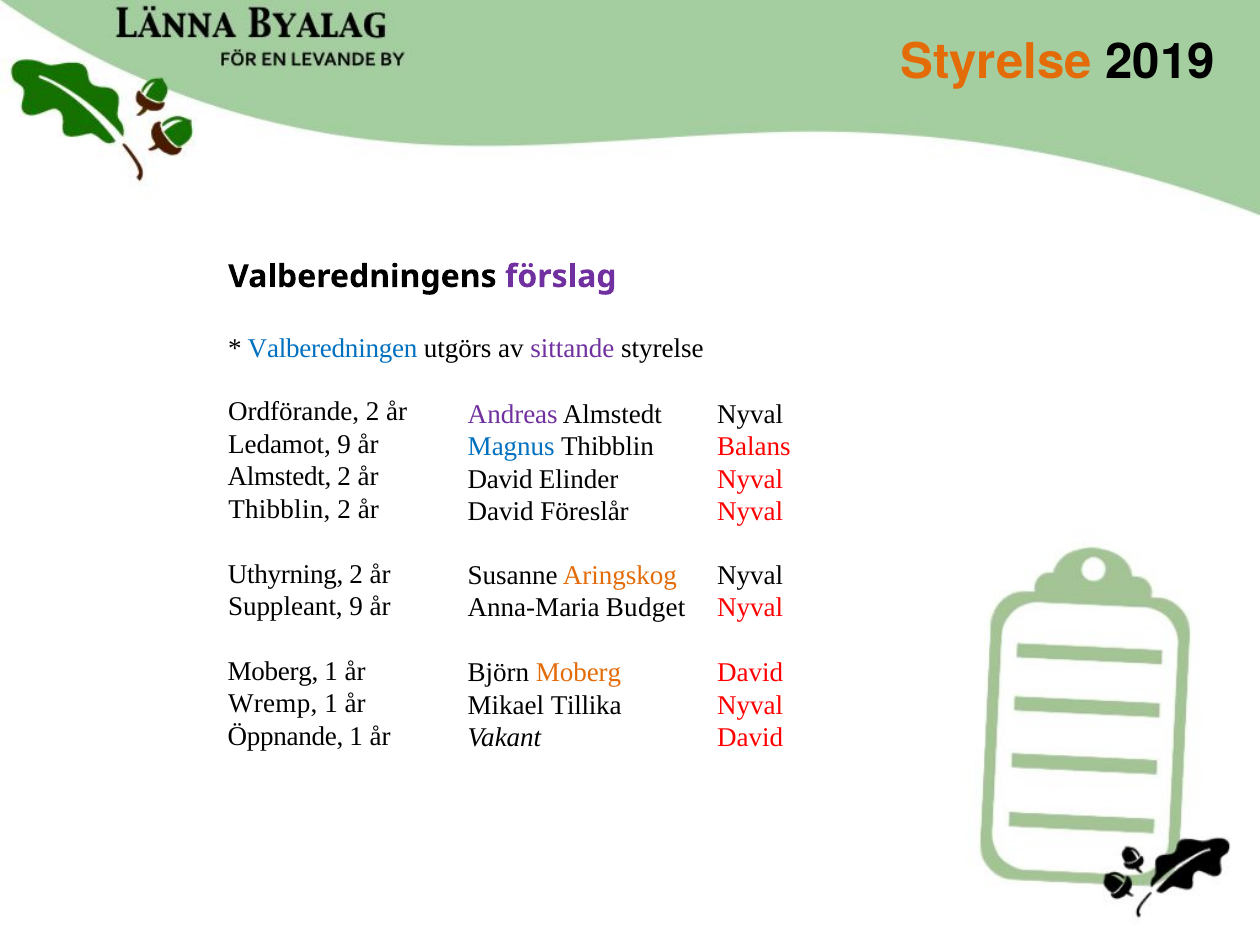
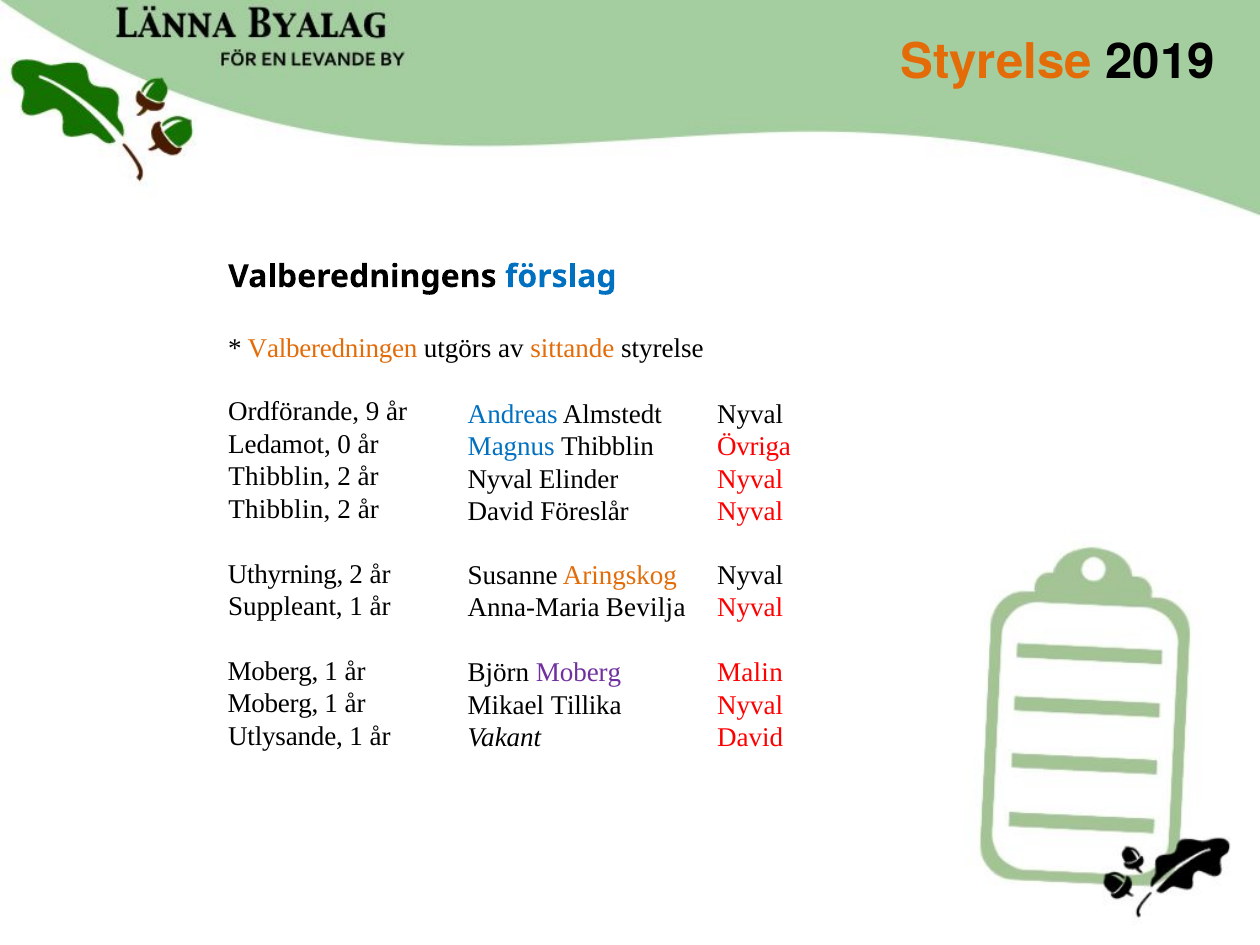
förslag colour: purple -> blue (561, 277)
Valberedningen colour: blue -> orange (333, 349)
sittande colour: purple -> orange (572, 349)
Ordförande 2: 2 -> 9 (373, 412)
Andreas colour: purple -> blue (513, 415)
Ledamot 9: 9 -> 0 (344, 444)
Balans: Balans -> Övriga (754, 447)
Almstedt: Almstedt -> Thibblin (279, 477)
David: David -> Nyval (500, 480)
Suppleant 9: 9 -> 1 (356, 607)
Budget: Budget -> Bevilja (646, 608)
Moberg colour: orange -> purple (579, 673)
David: David -> Malin (750, 673)
Wremp: Wremp -> Moberg (273, 704)
Öppnande: Öppnande -> Utlysande (286, 736)
